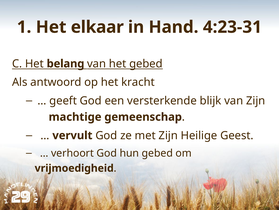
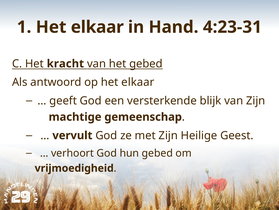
belang: belang -> kracht (65, 63)
op het kracht: kracht -> elkaar (138, 82)
